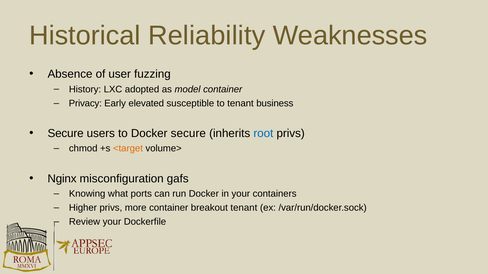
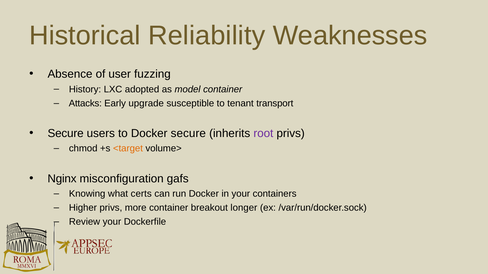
Privacy: Privacy -> Attacks (85, 103)
elevated: elevated -> upgrade (146, 103)
business: business -> transport (275, 103)
root colour: blue -> purple (263, 134)
ports: ports -> certs (141, 194)
breakout tenant: tenant -> longer (244, 208)
